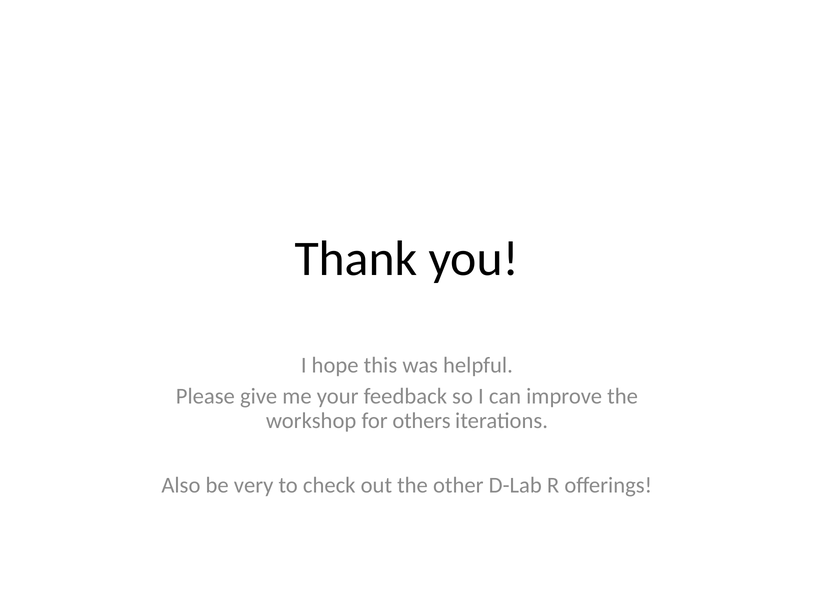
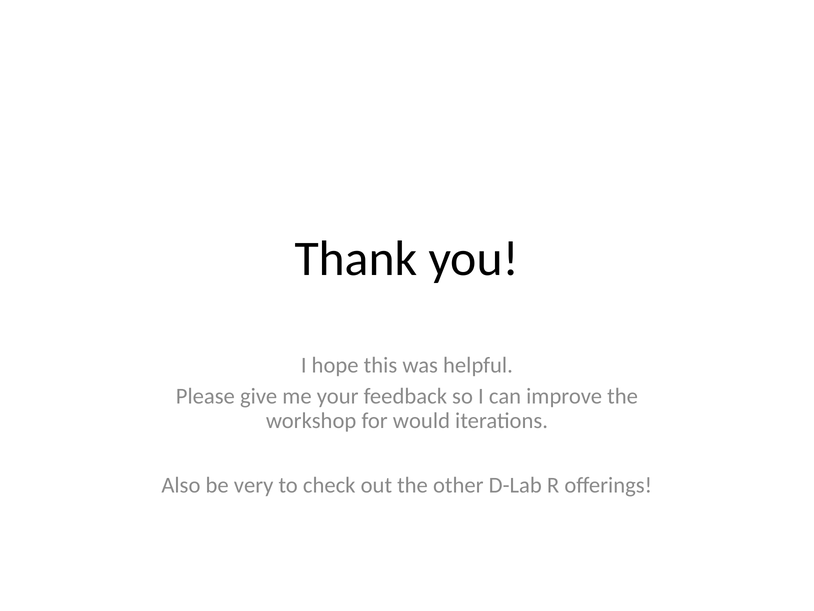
others: others -> would (421, 421)
